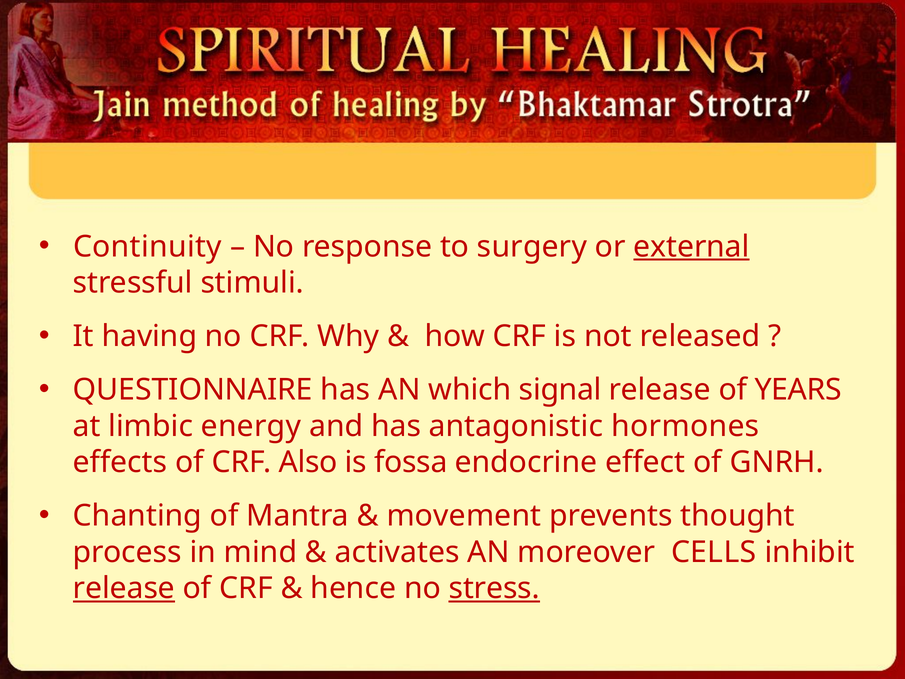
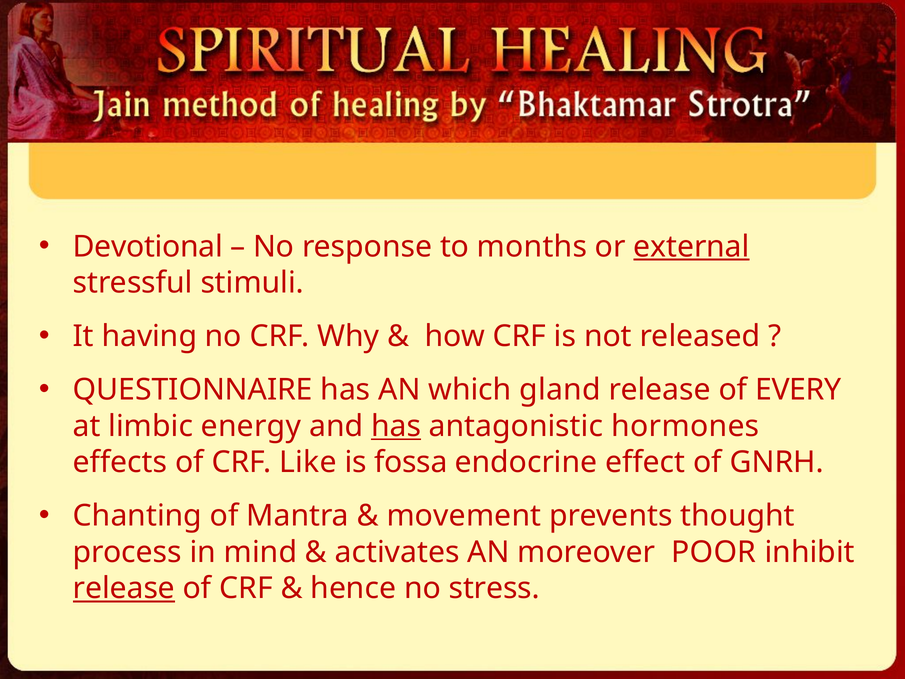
Continuity: Continuity -> Devotional (148, 247)
surgery: surgery -> months (532, 247)
signal: signal -> gland (560, 390)
YEARS: YEARS -> EVERY (798, 390)
has underline: none -> present (396, 426)
Also: Also -> Like (308, 462)
CELLS: CELLS -> POOR (714, 552)
stress underline: present -> none (494, 588)
